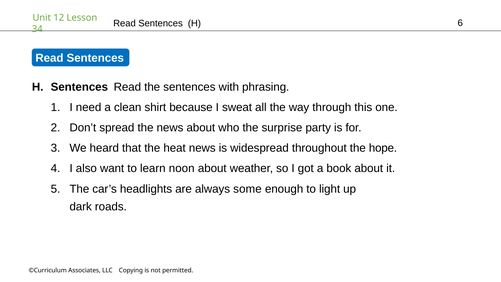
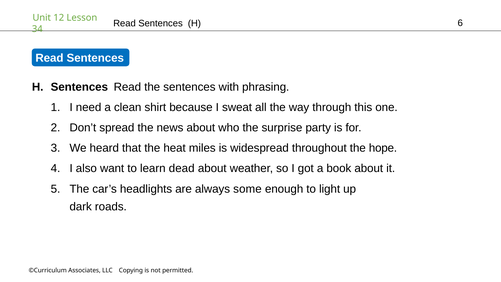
heat news: news -> miles (202, 148)
noon: noon -> dead (182, 168)
